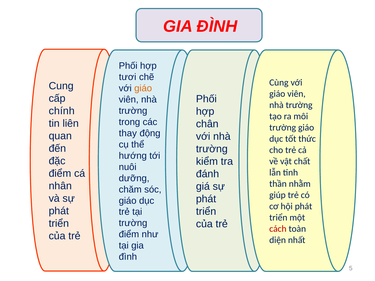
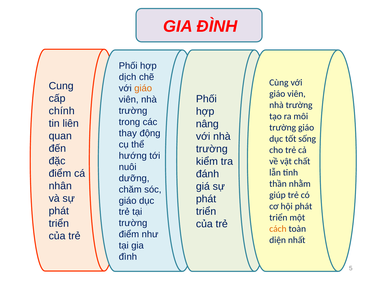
tươi: tươi -> dịch (128, 77)
chân: chân -> nâng (207, 124)
thức: thức -> sống (307, 139)
cách colour: red -> orange (278, 229)
